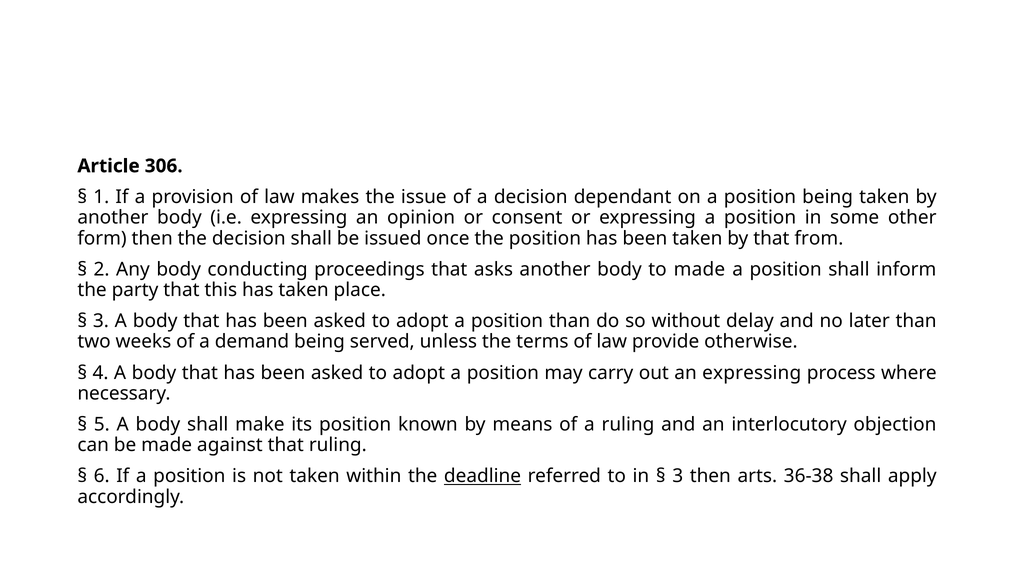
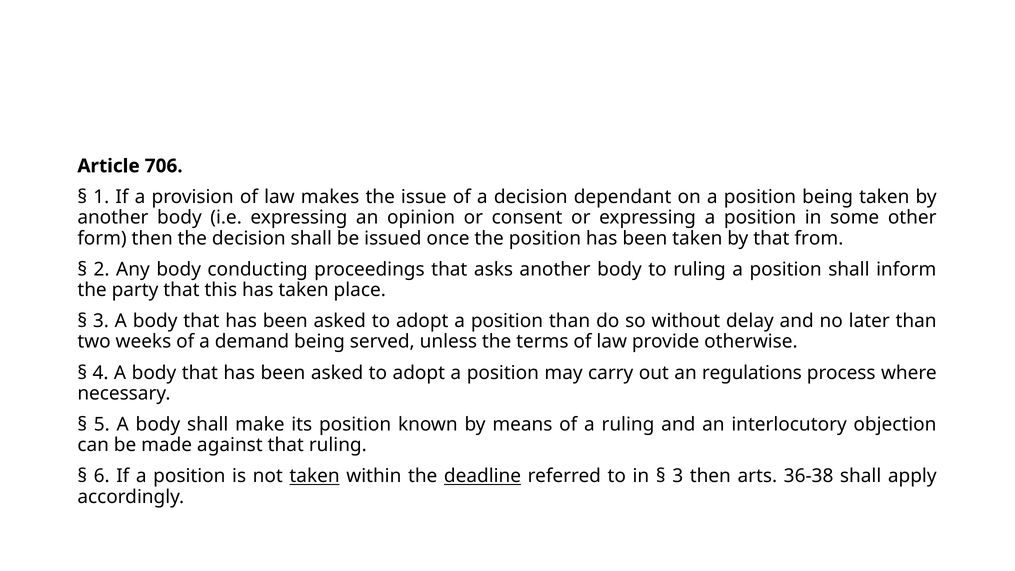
306: 306 -> 706 (164, 166)
to made: made -> ruling (700, 269)
an expressing: expressing -> regulations (752, 373)
taken underline: none -> present (315, 476)
